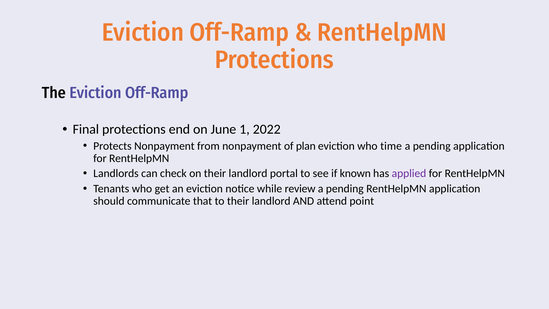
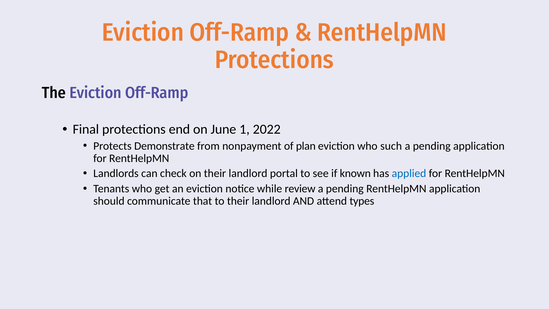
Protects Nonpayment: Nonpayment -> Demonstrate (164, 146)
time: time -> such (391, 146)
applied colour: purple -> blue (409, 173)
point: point -> types (362, 201)
